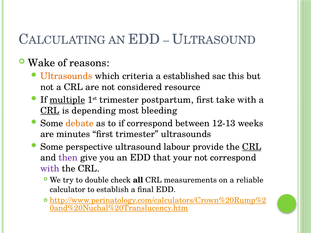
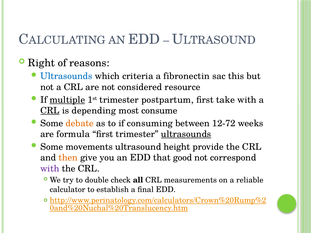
Wake: Wake -> Right (41, 63)
Ultrasounds colour: orange -> blue (66, 76)
established: established -> fibronectin (187, 76)
bleeding: bleeding -> consume (159, 111)
if correspond: correspond -> consuming (150, 123)
12-13: 12-13 -> 12-72 (224, 123)
minutes: minutes -> formula (73, 134)
ultrasounds underline: none -> present (186, 134)
perspective: perspective -> movements (89, 147)
labour: labour -> height (177, 147)
CRL underline: present -> none (252, 147)
then colour: purple -> orange (68, 158)
your: your -> good (183, 158)
